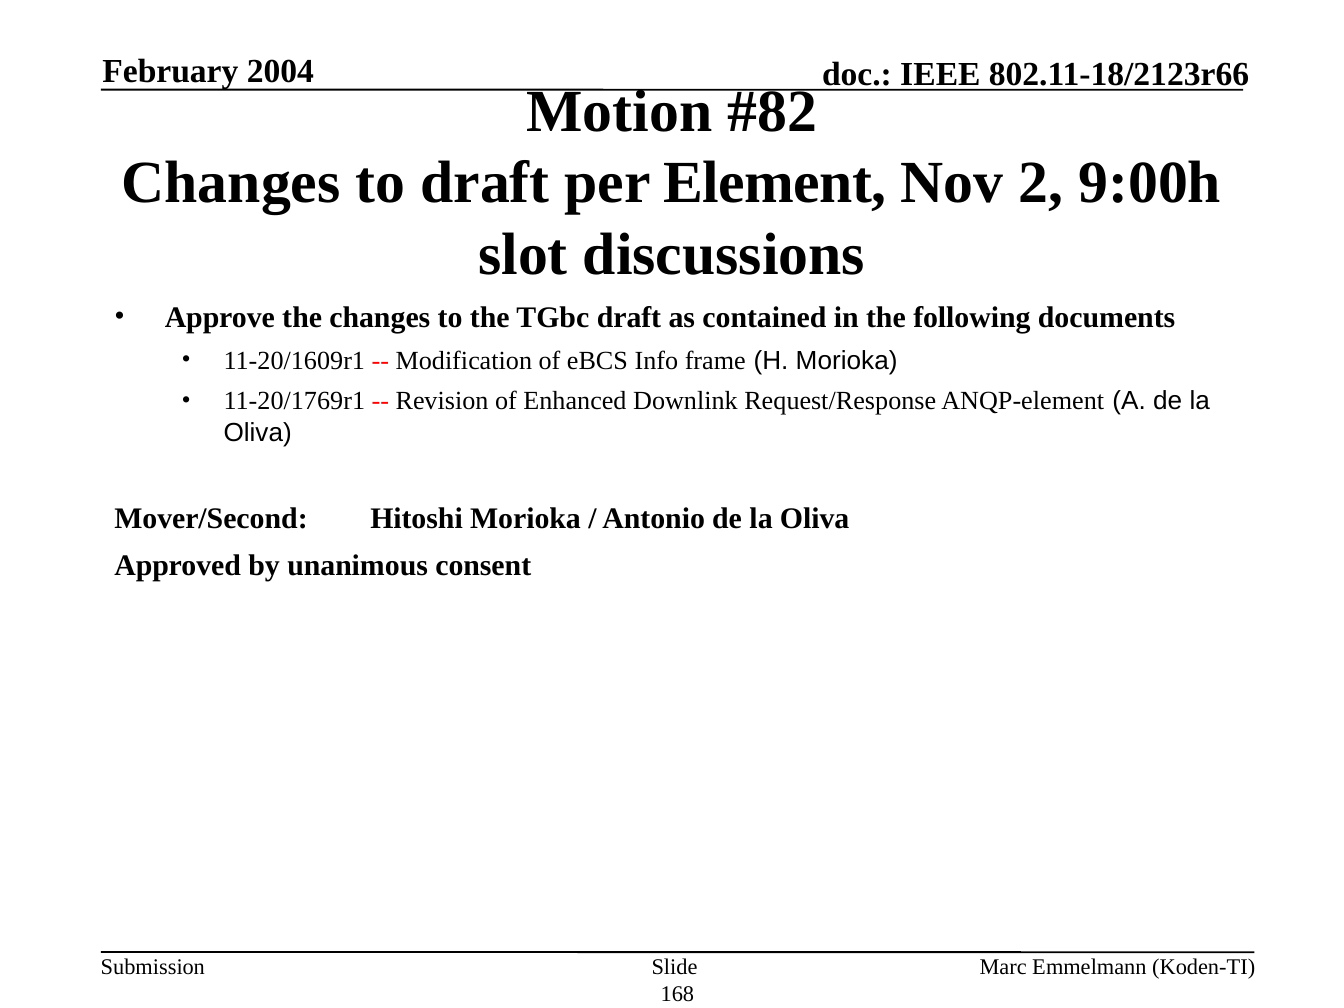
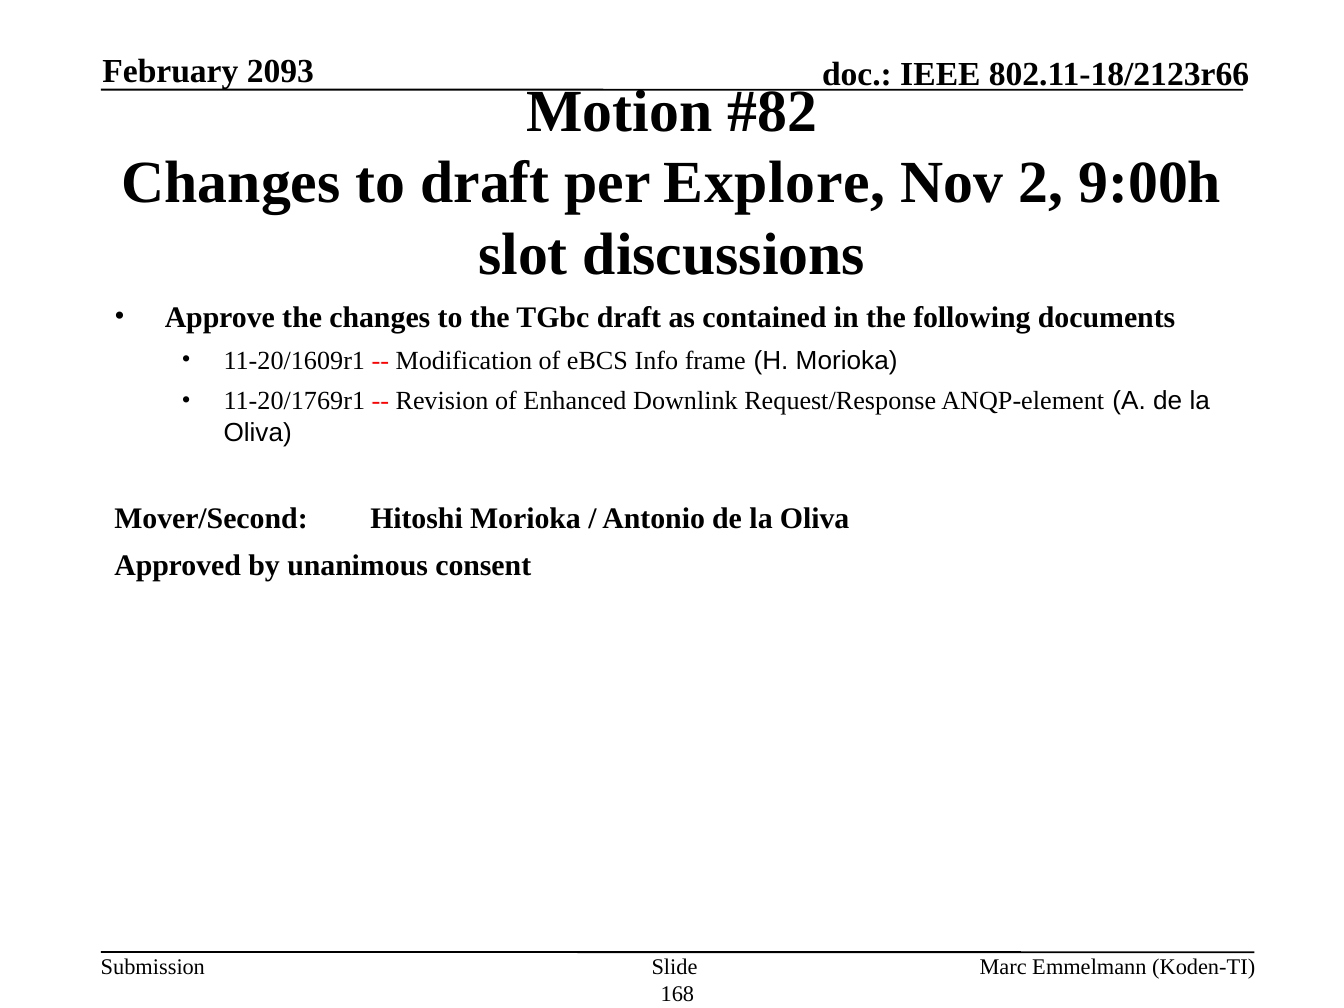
2004: 2004 -> 2093 (280, 71)
Element: Element -> Explore (774, 183)
